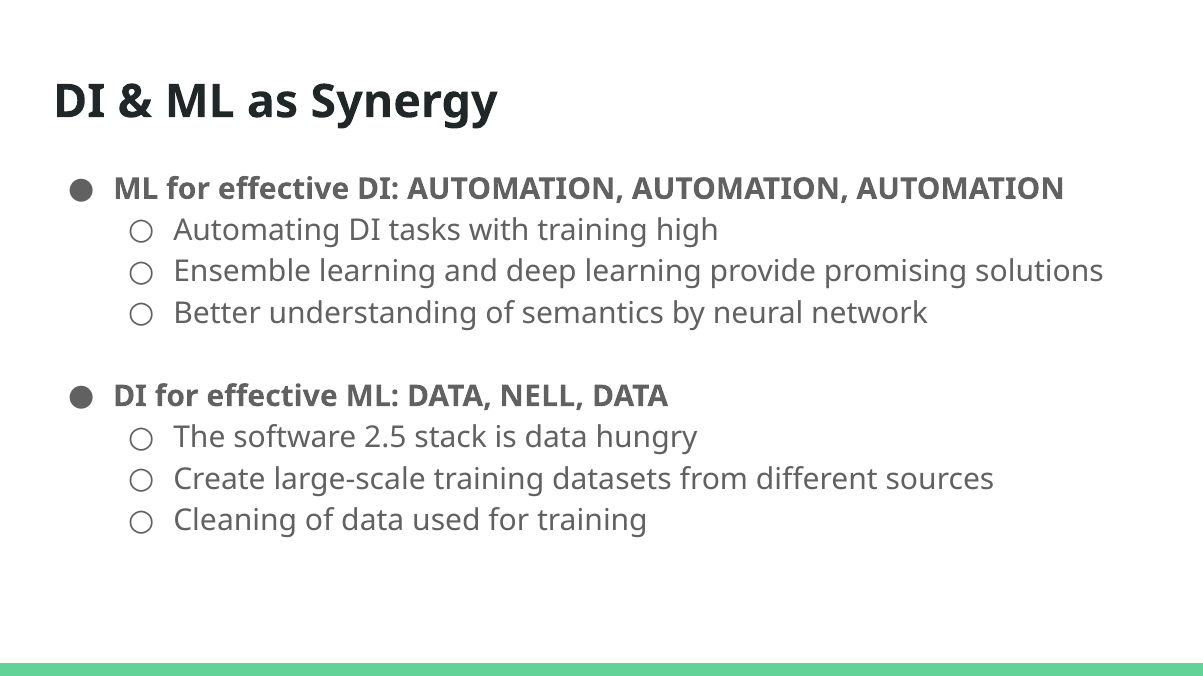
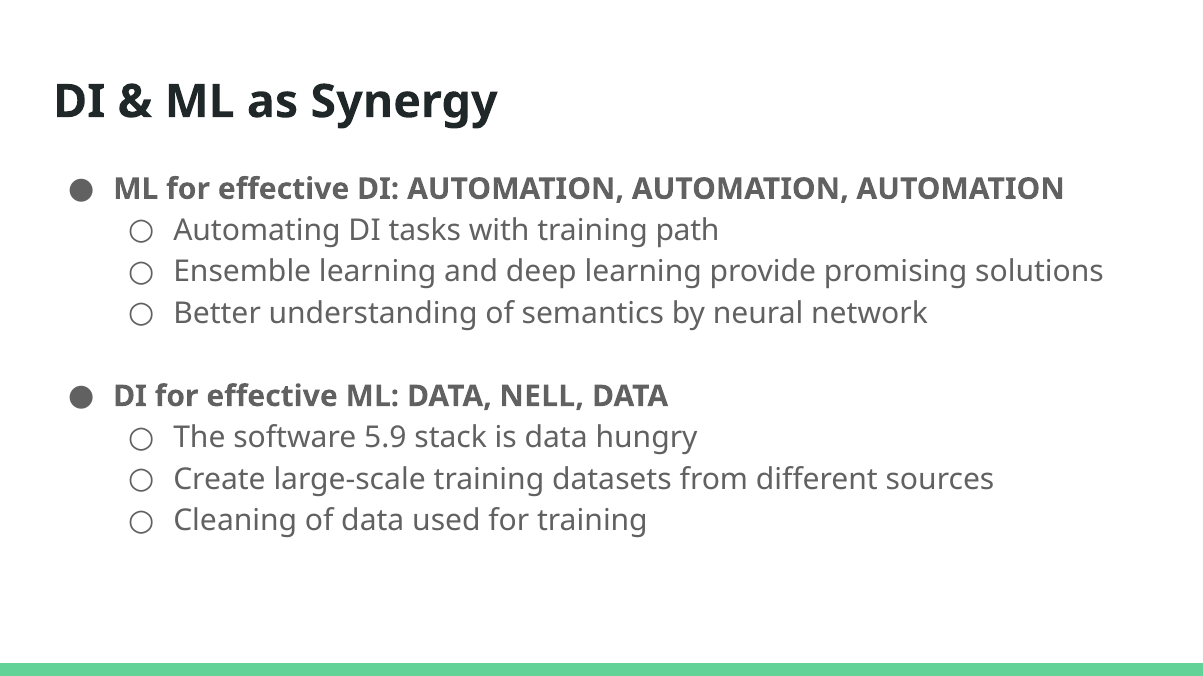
high: high -> path (688, 231)
2.5: 2.5 -> 5.9 (385, 438)
